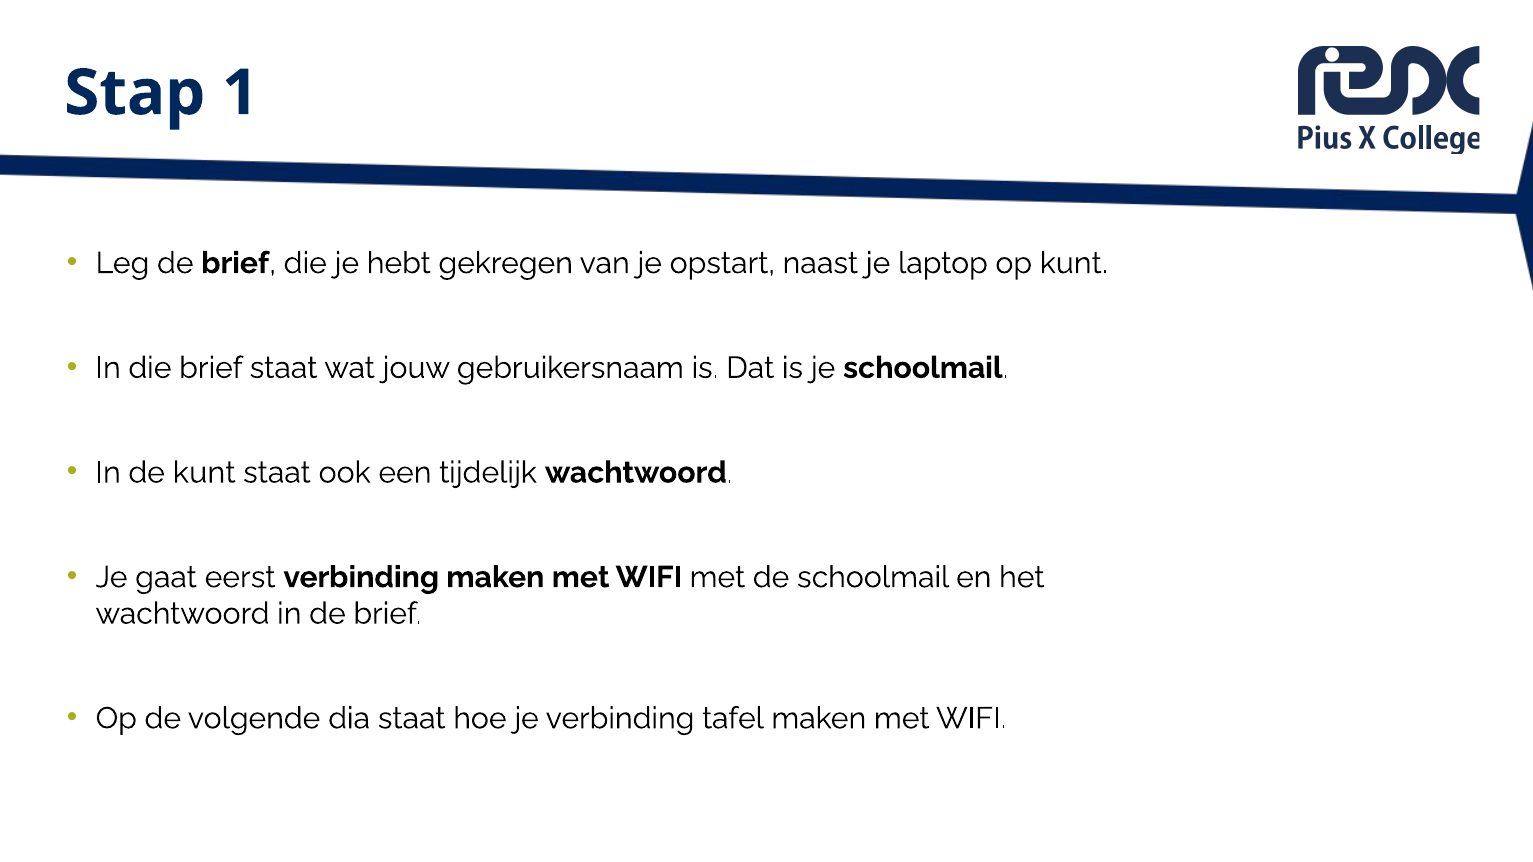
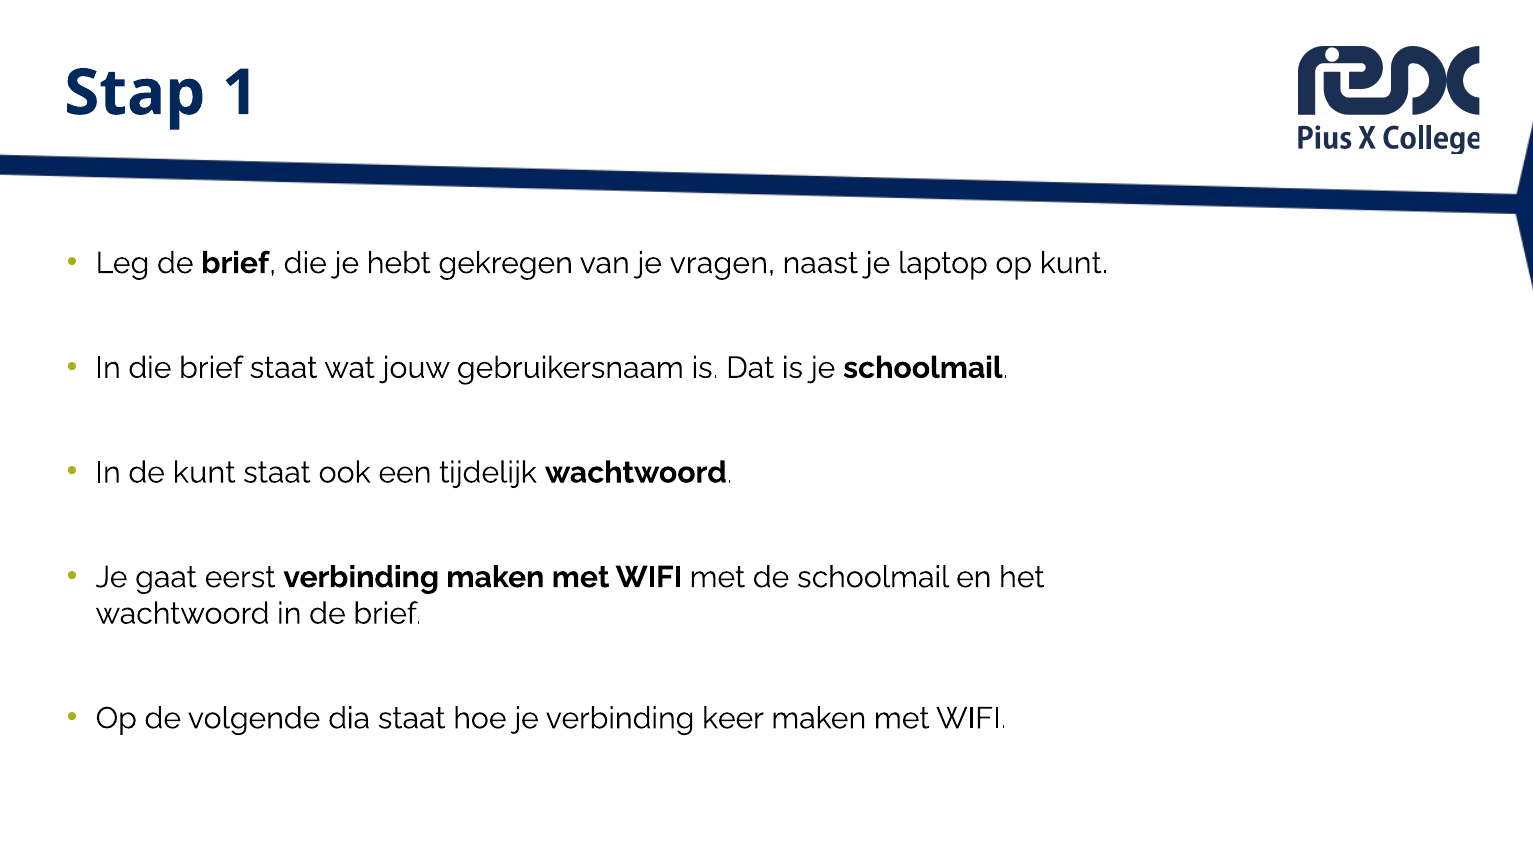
opstart: opstart -> vragen (722, 263)
tafel: tafel -> keer (733, 719)
